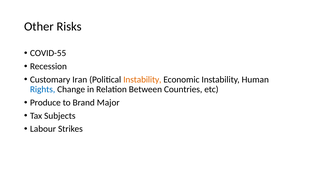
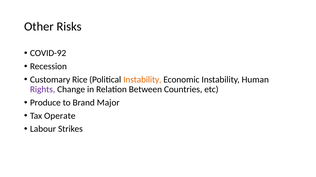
COVID-55: COVID-55 -> COVID-92 (48, 53)
Iran: Iran -> Rice (80, 80)
Rights colour: blue -> purple (43, 90)
Subjects: Subjects -> Operate (60, 116)
